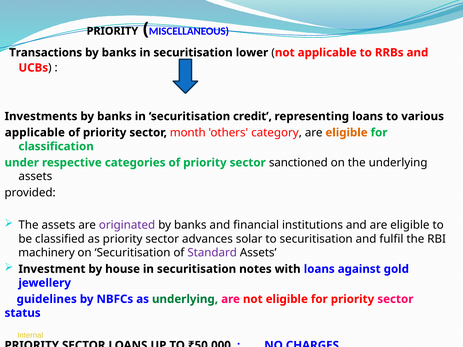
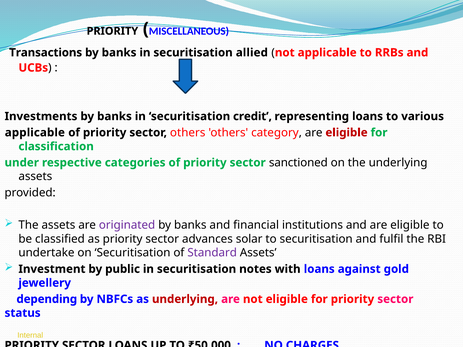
lower: lower -> allied (252, 53)
sector month: month -> others (188, 133)
eligible colour: orange -> red (347, 133)
machinery: machinery -> undertake (46, 253)
house: house -> public (123, 269)
guidelines: guidelines -> depending (47, 299)
underlying colour: green -> red (185, 299)
